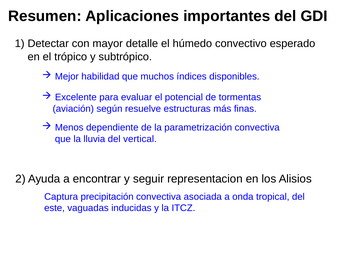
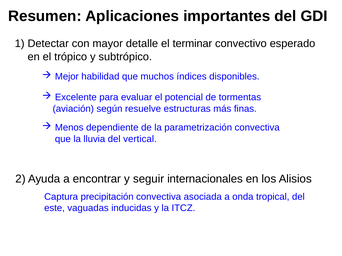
húmedo: húmedo -> terminar (192, 44)
representacion: representacion -> internacionales (205, 179)
